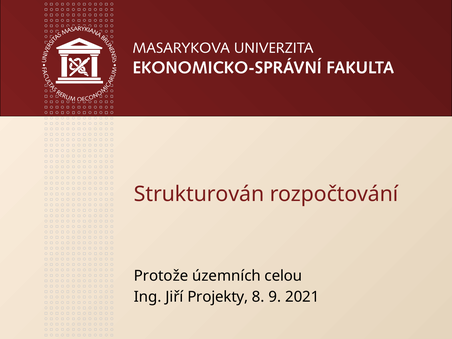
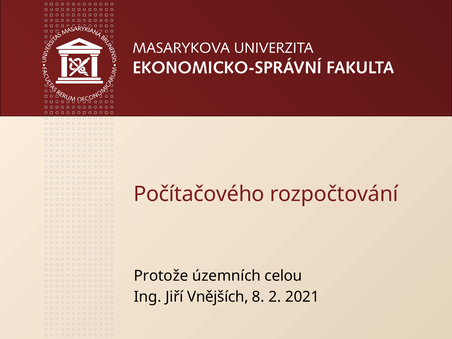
Strukturován: Strukturován -> Počítačového (199, 194)
Projekty: Projekty -> Vnějších (218, 297)
9: 9 -> 2 (275, 297)
